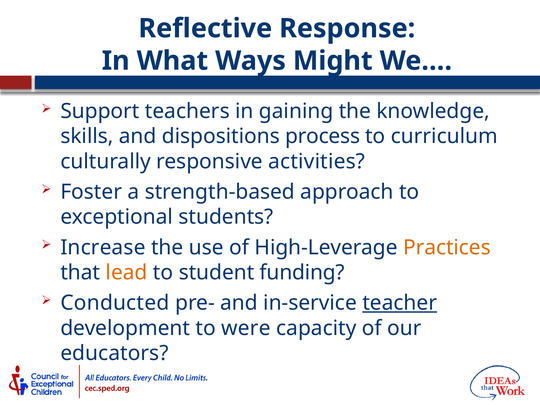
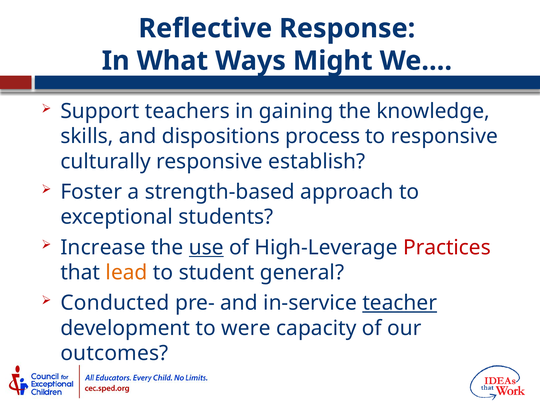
to curriculum: curriculum -> responsive (444, 136)
activities: activities -> establish (317, 161)
use underline: none -> present (206, 247)
Practices colour: orange -> red (447, 247)
funding: funding -> general (302, 273)
educators: educators -> outcomes (114, 353)
